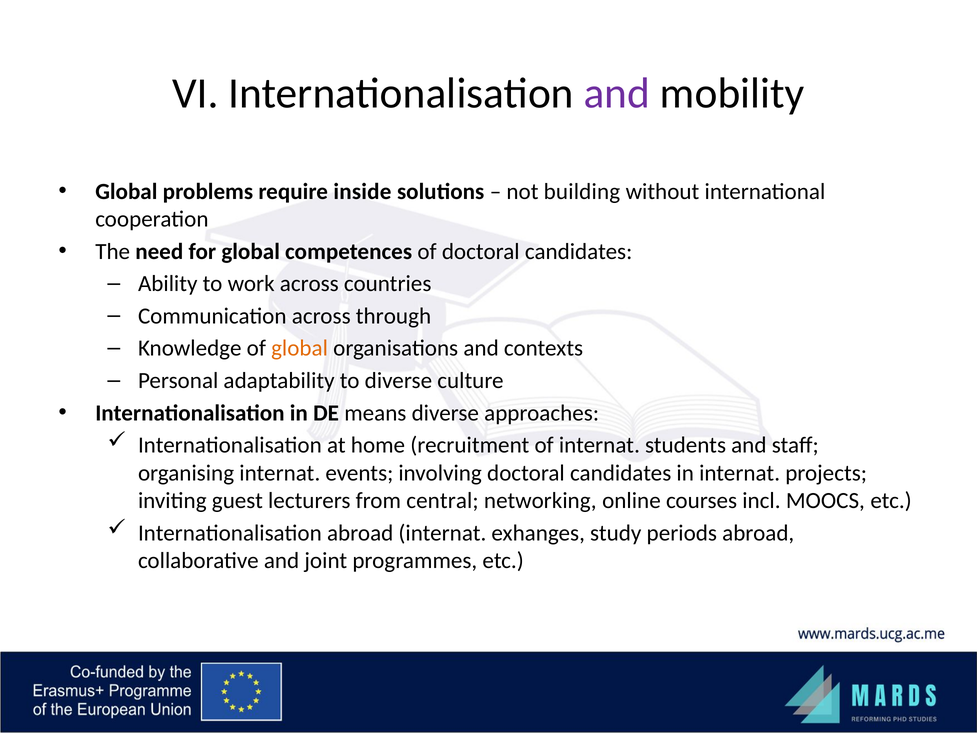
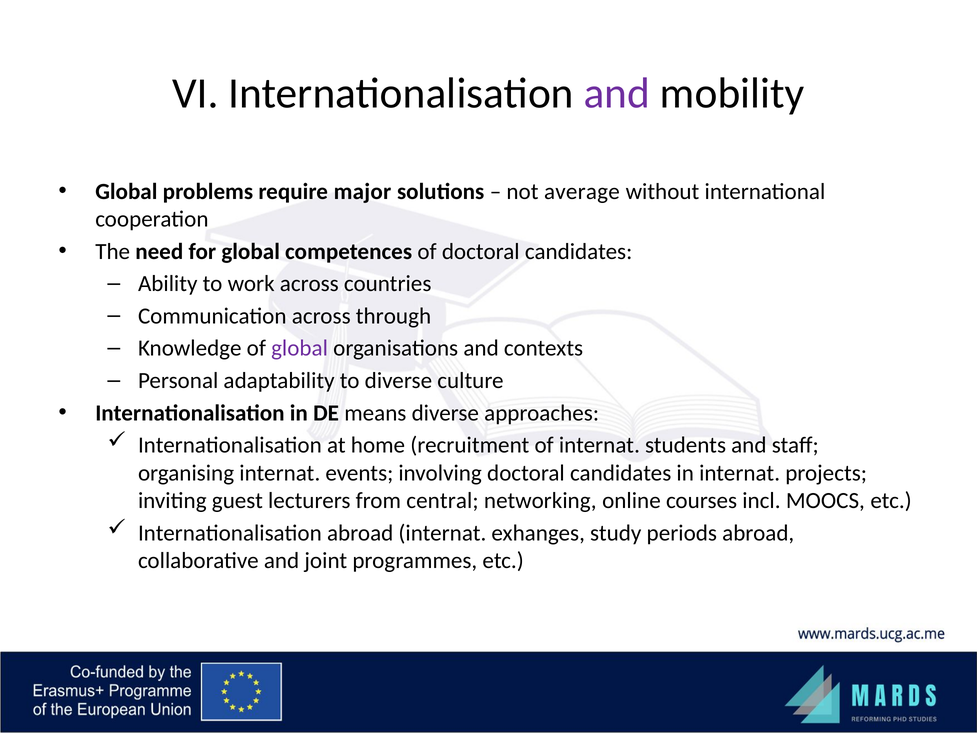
inside: inside -> major (362, 191)
building: building -> average (582, 191)
global colour: orange -> purple (300, 348)
